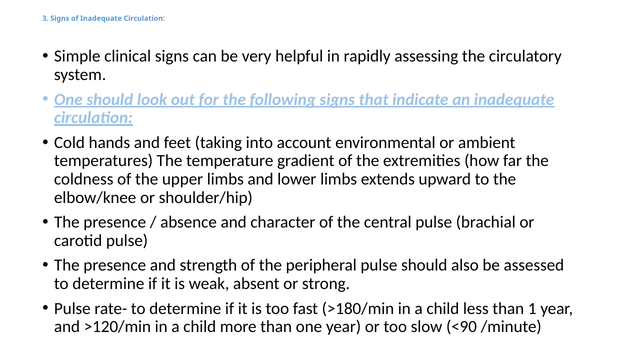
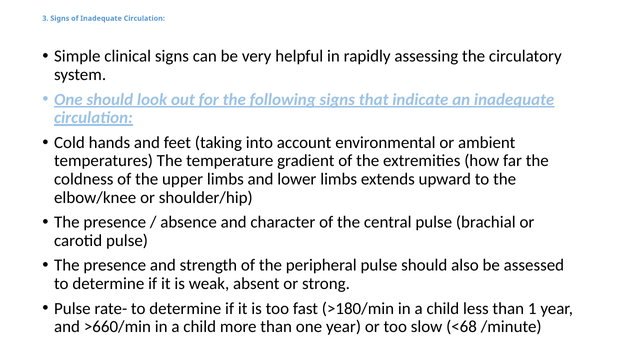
>120/min: >120/min -> >660/min (117, 327)
<90: <90 -> <68 (462, 327)
